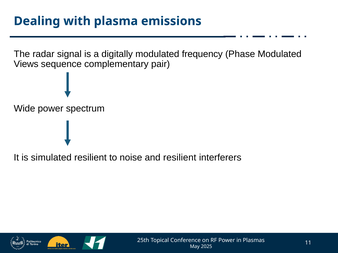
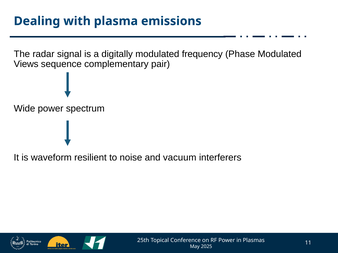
simulated: simulated -> waveform (51, 158)
and resilient: resilient -> vacuum (180, 158)
